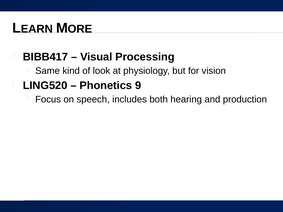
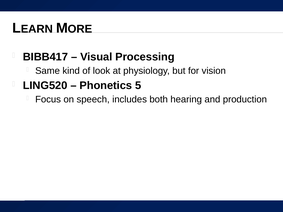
9: 9 -> 5 (138, 85)
